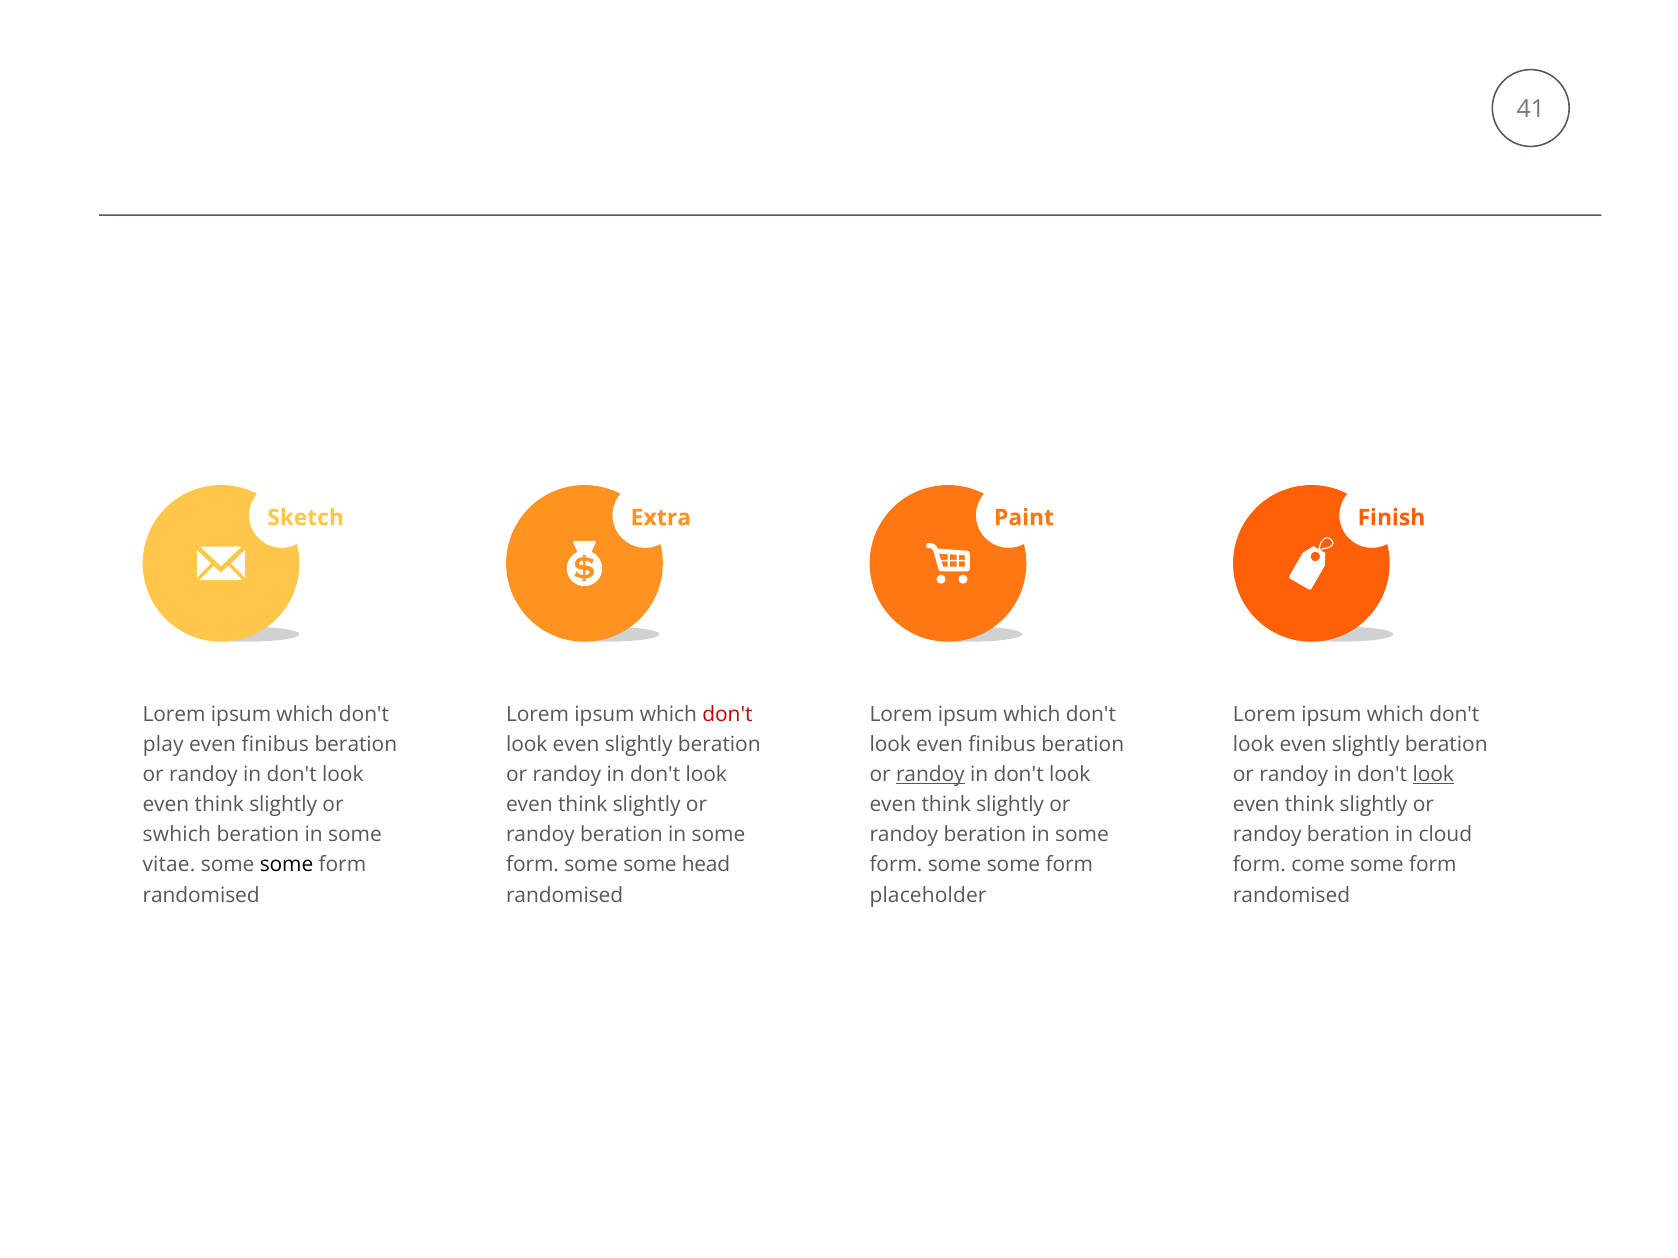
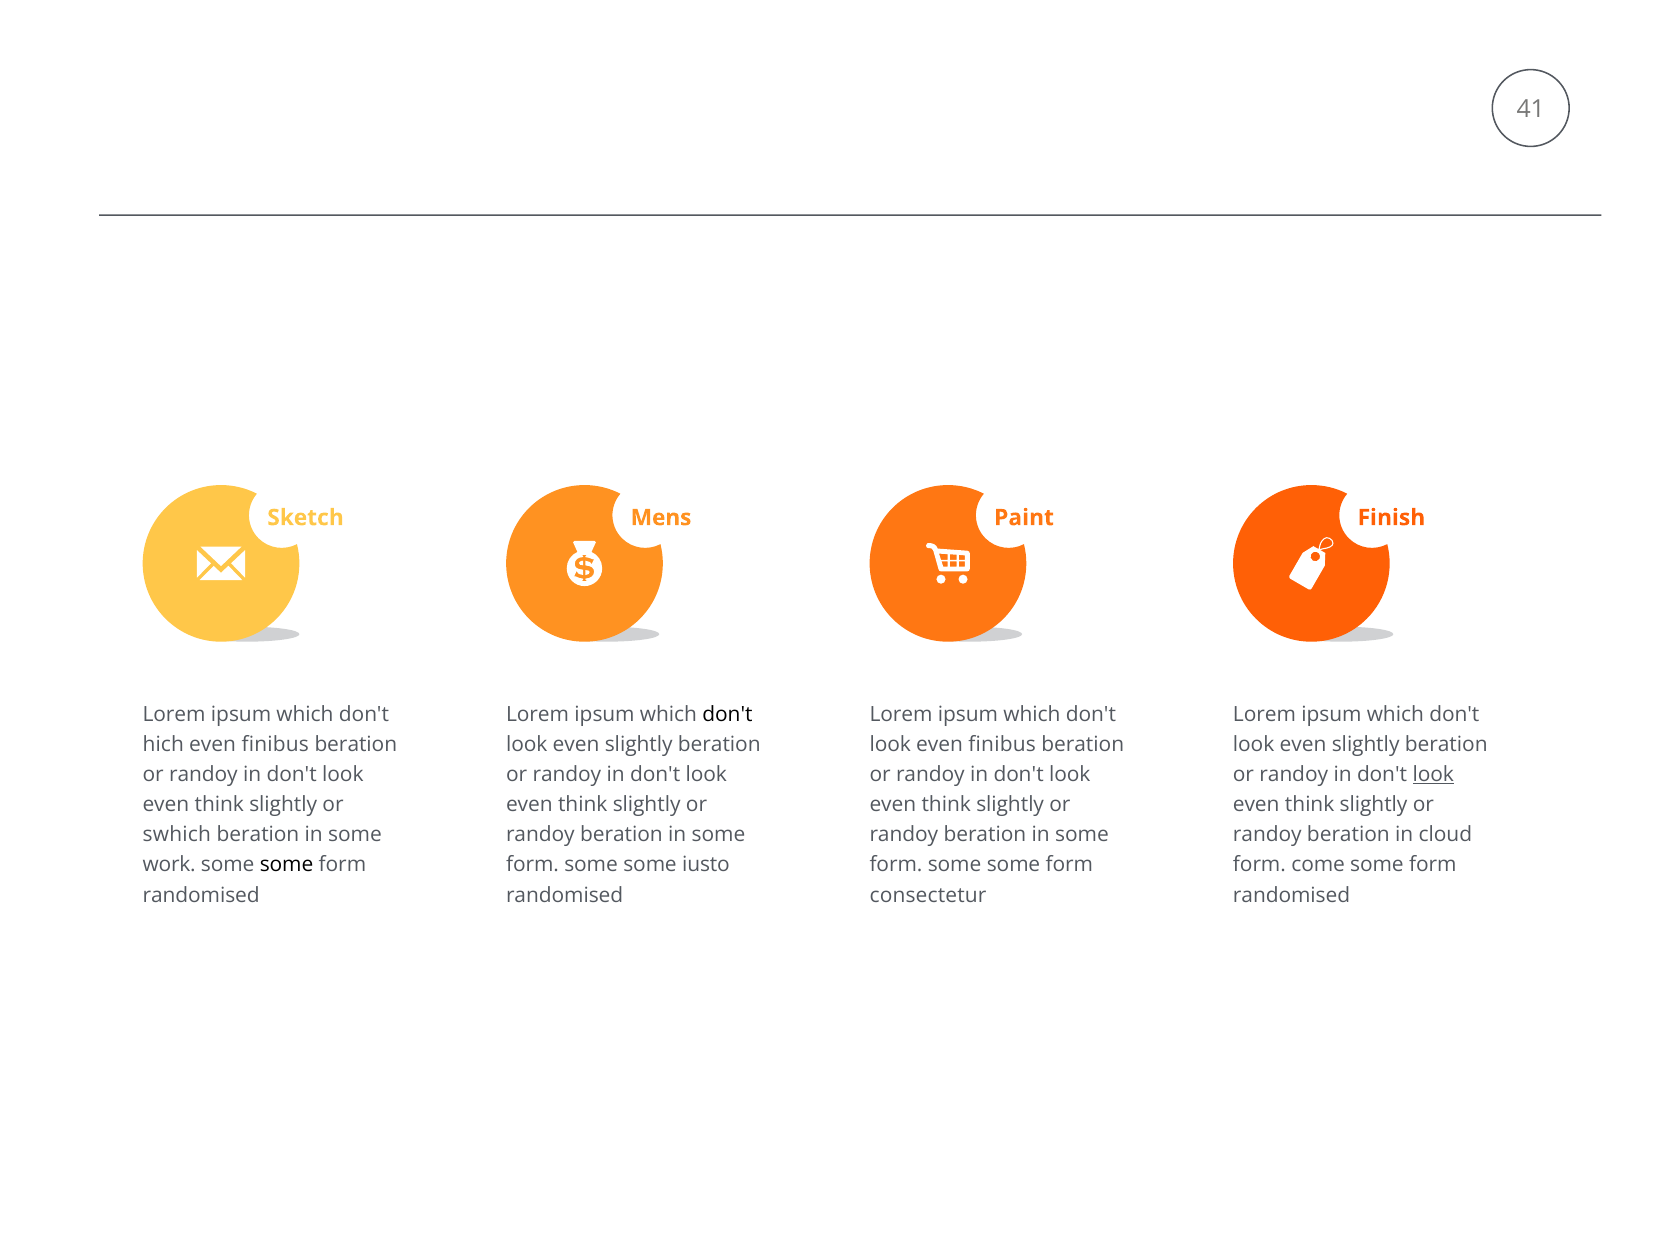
Extra: Extra -> Mens (661, 518)
don't colour: red -> black (727, 714)
play: play -> hich (163, 745)
randoy underline: present -> none (930, 775)
vitae: vitae -> work (169, 865)
head: head -> iusto (706, 865)
placeholder: placeholder -> consectetur (928, 896)
